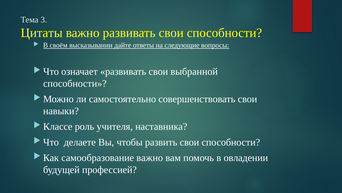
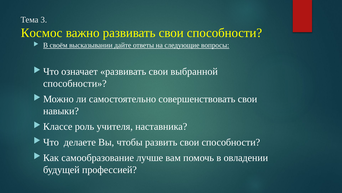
Цитаты: Цитаты -> Космос (42, 33)
самообразование важно: важно -> лучше (150, 157)
